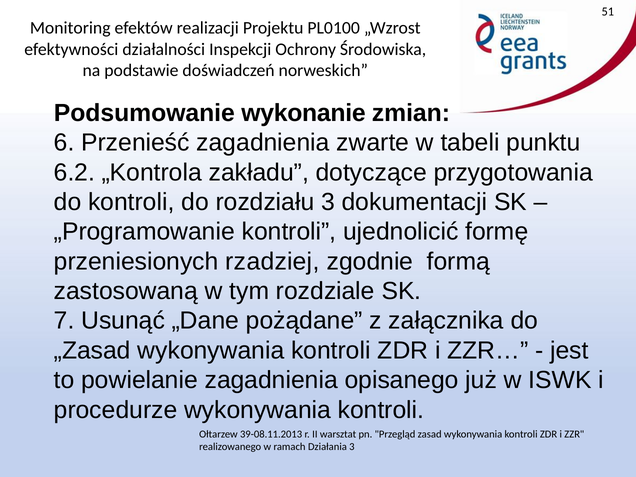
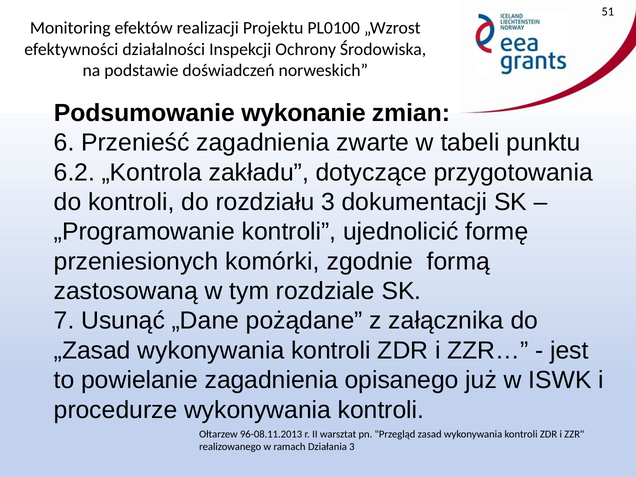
rzadziej: rzadziej -> komórki (272, 261)
39-08.11.2013: 39-08.11.2013 -> 96-08.11.2013 (271, 434)
